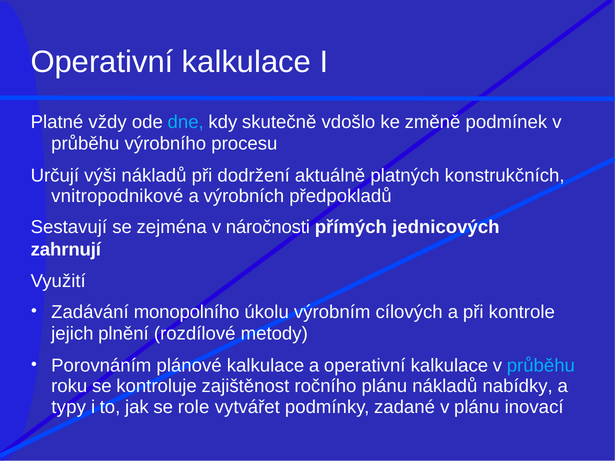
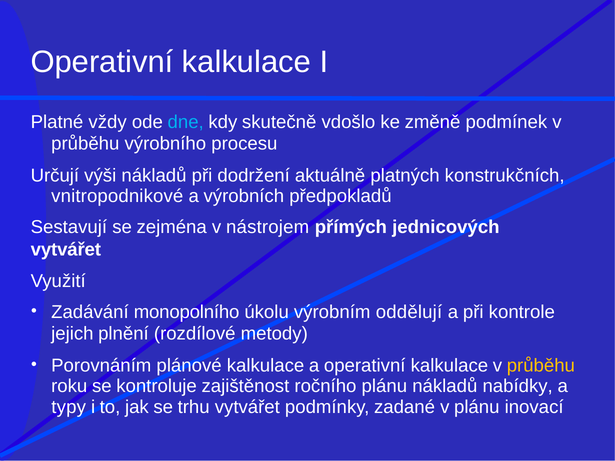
náročnosti: náročnosti -> nástrojem (268, 227)
zahrnují: zahrnují -> vytvářet (66, 250)
cílových: cílových -> oddělují (409, 312)
průběhu colour: light blue -> yellow (541, 366)
role: role -> trhu (194, 407)
